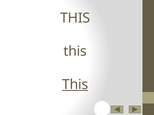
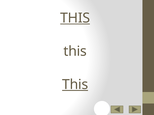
THIS underline: none -> present (75, 18)
